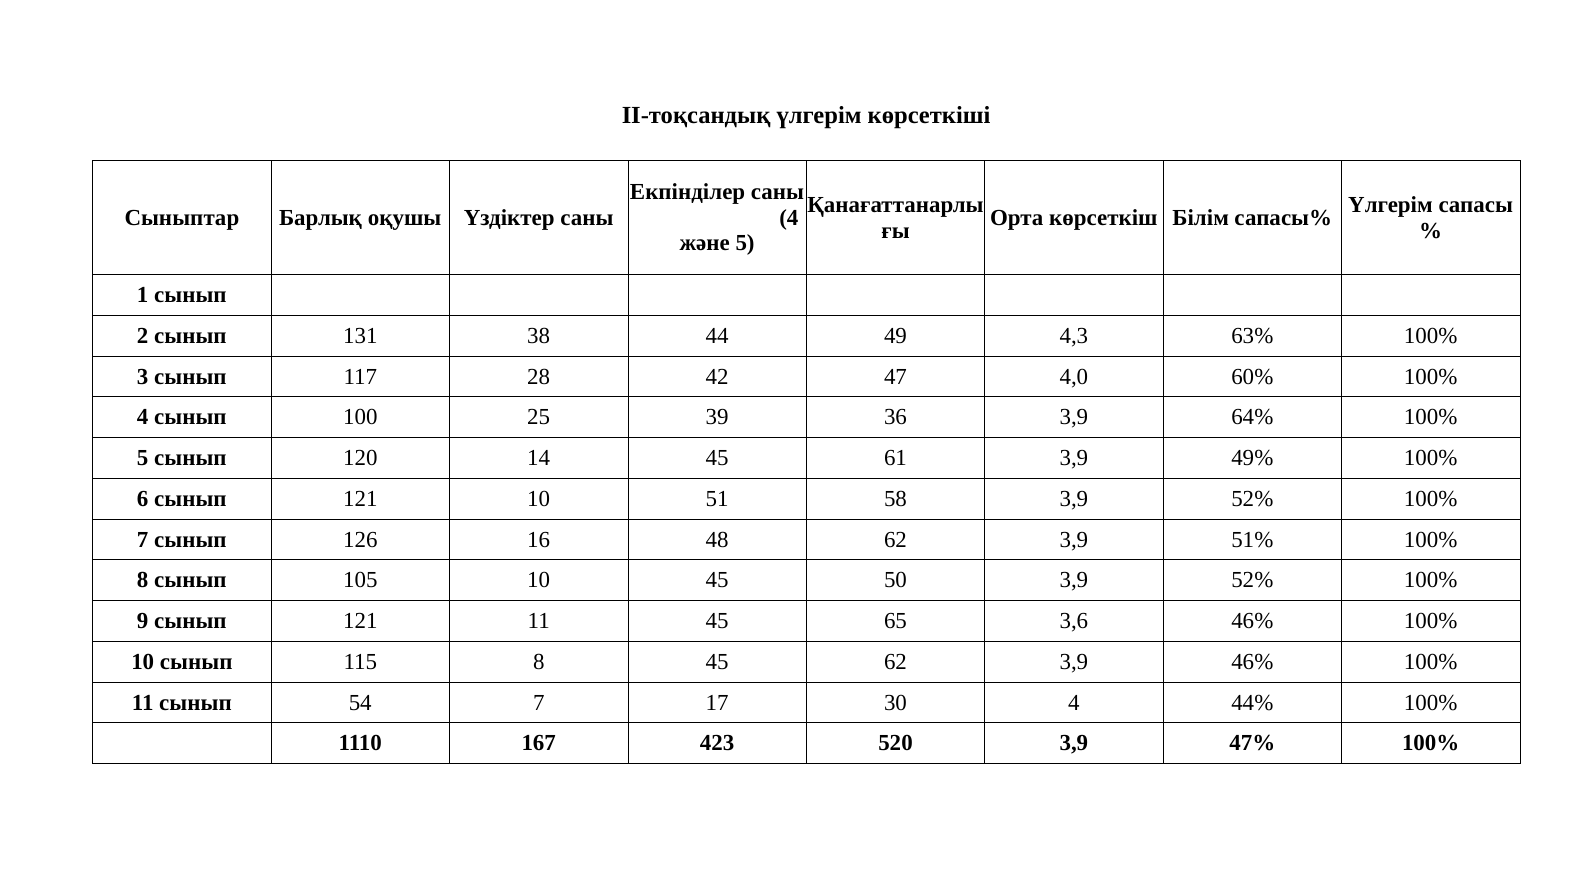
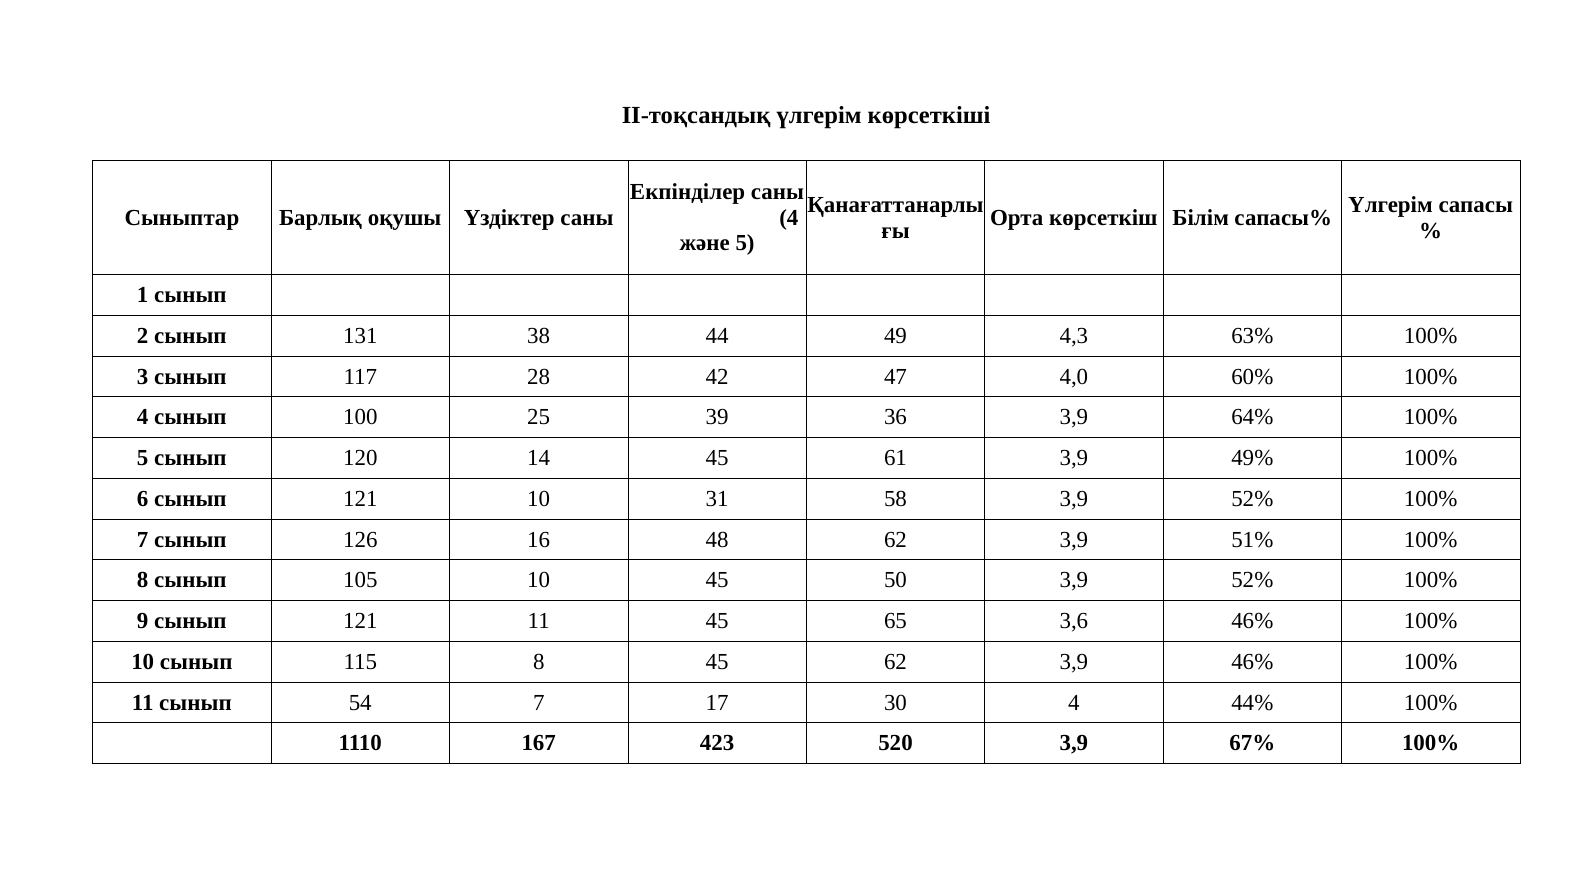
51: 51 -> 31 (717, 499)
47%: 47% -> 67% (1252, 743)
